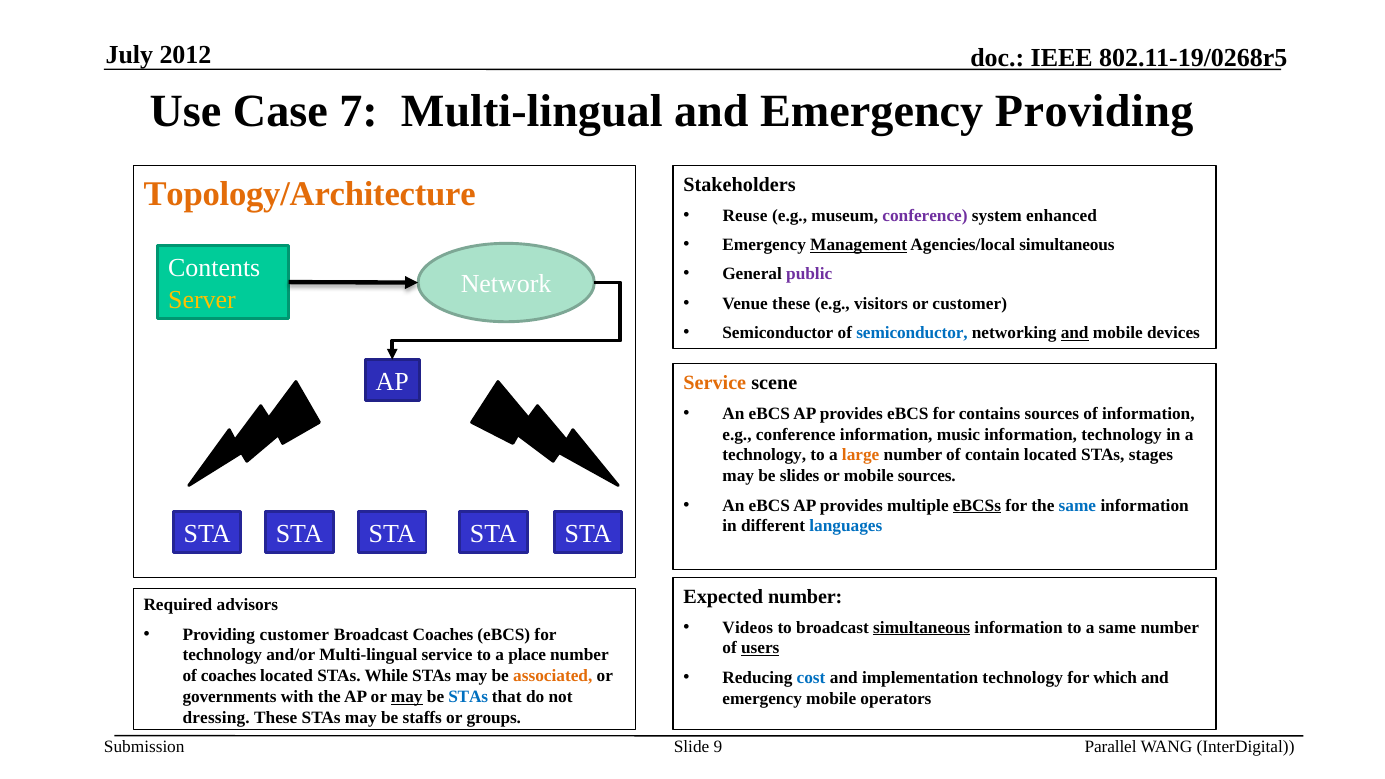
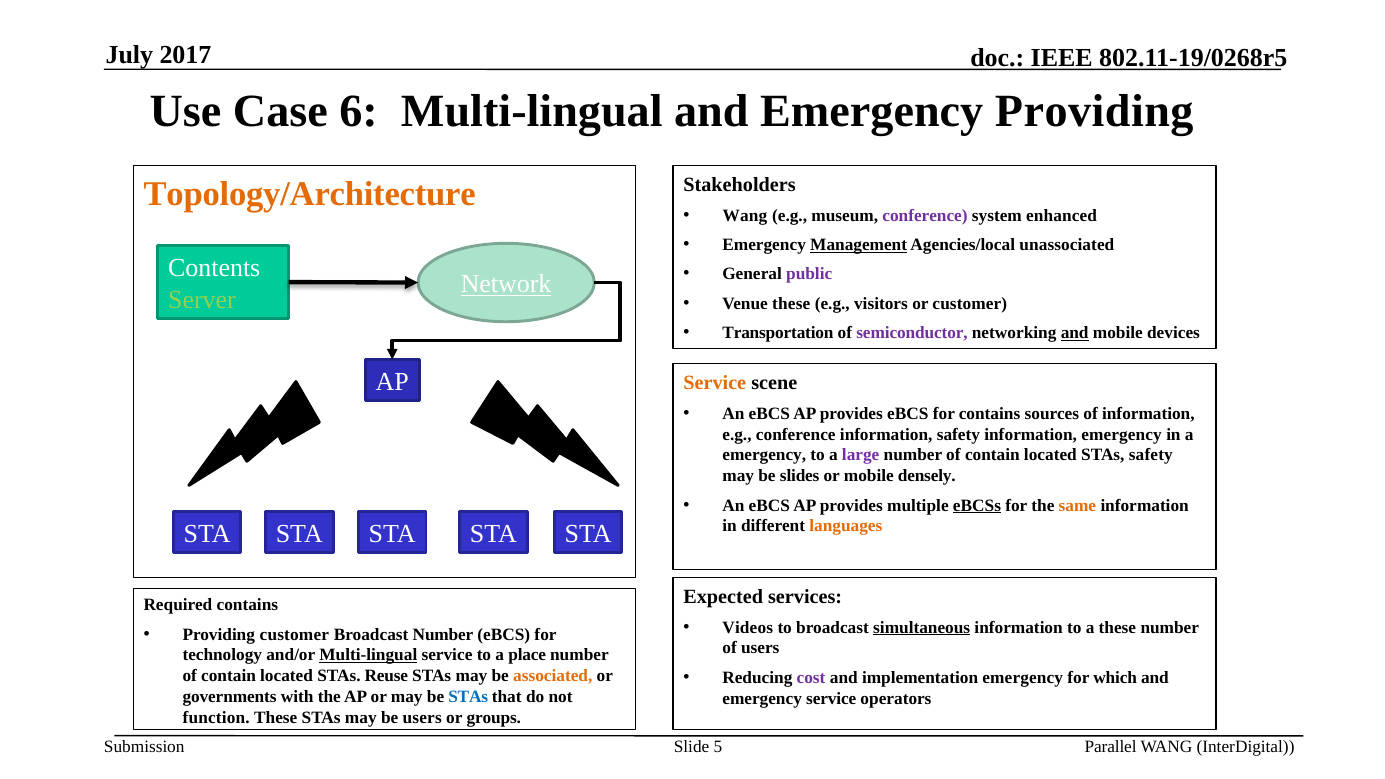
2012: 2012 -> 2017 (185, 55)
7: 7 -> 6 (359, 111)
Reuse: Reuse -> Wang (745, 215)
Agencies/local simultaneous: simultaneous -> unassociated (1067, 245)
Network underline: none -> present (506, 284)
Server colour: yellow -> light green (202, 299)
Semiconductor: Semiconductor -> Transportation (778, 333)
semiconductor colour: blue -> purple (912, 333)
information music: music -> safety (958, 434)
information technology: technology -> emergency (1122, 434)
technology: technology -> emergency (764, 455)
large colour: orange -> purple (861, 455)
STAs stages: stages -> safety (1151, 455)
mobile sources: sources -> densely (927, 476)
same colour: blue -> orange (1077, 505)
languages colour: blue -> orange (846, 526)
Expected number: number -> services (805, 596)
Required advisors: advisors -> contains (247, 605)
a same: same -> these (1117, 627)
Broadcast Coaches: Coaches -> Number (443, 634)
users underline: present -> none (760, 648)
Multi-lingual underline: none -> present (368, 655)
coaches: coaches -> contain (229, 676)
While: While -> Reuse (386, 676)
cost colour: blue -> purple (811, 678)
implementation technology: technology -> emergency (1023, 678)
may underline: present -> none (407, 697)
emergency mobile: mobile -> service (831, 698)
dressing: dressing -> function (216, 718)
be staffs: staffs -> users (422, 718)
9: 9 -> 5 (718, 747)
